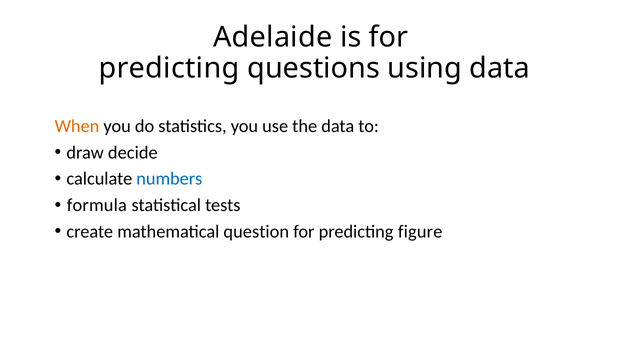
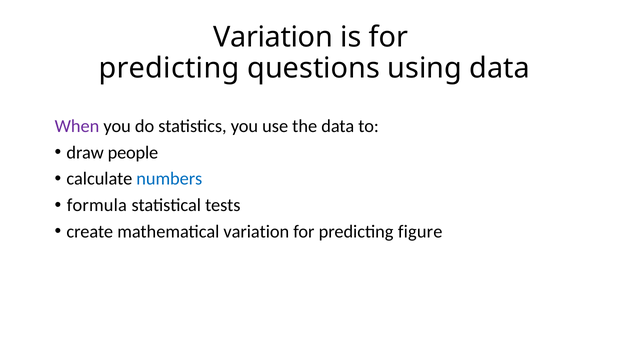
Adelaide: Adelaide -> Variation (273, 37)
When colour: orange -> purple (77, 126)
decide: decide -> people (133, 152)
mathematical question: question -> variation (256, 231)
